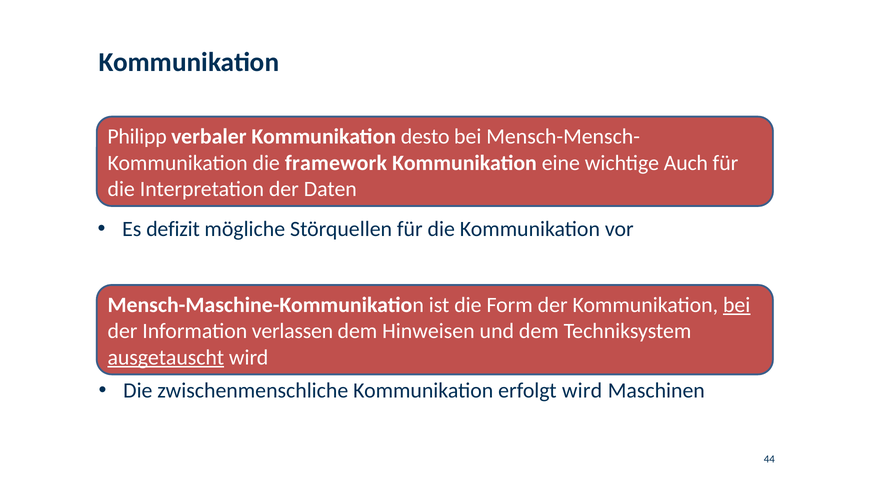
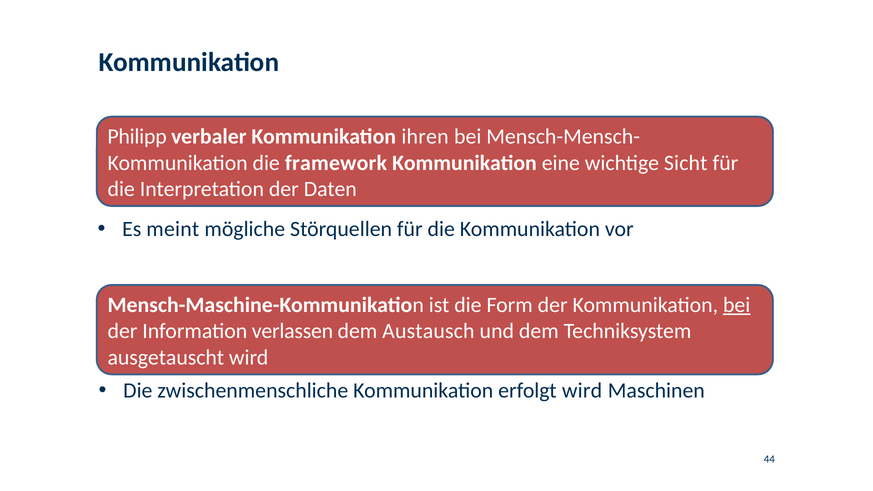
desto: desto -> ihren (425, 137)
Auch: Auch -> Sicht (686, 163)
defizit: defizit -> meint (173, 229)
Hinweisen: Hinweisen -> Austausch (428, 331)
ausgetauscht underline: present -> none (166, 357)
